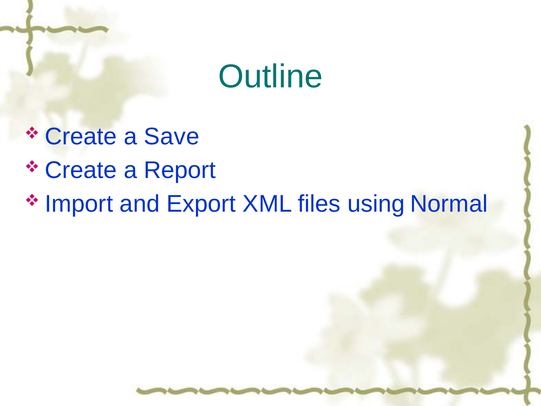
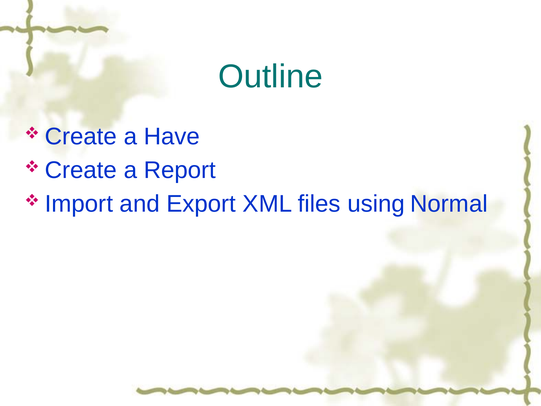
Save: Save -> Have (172, 136)
